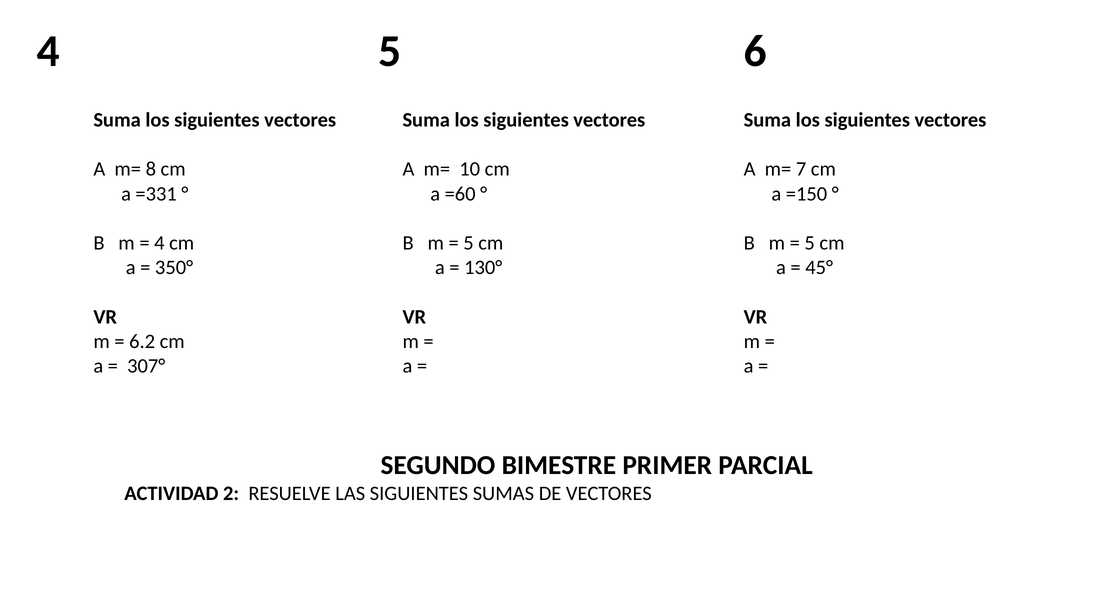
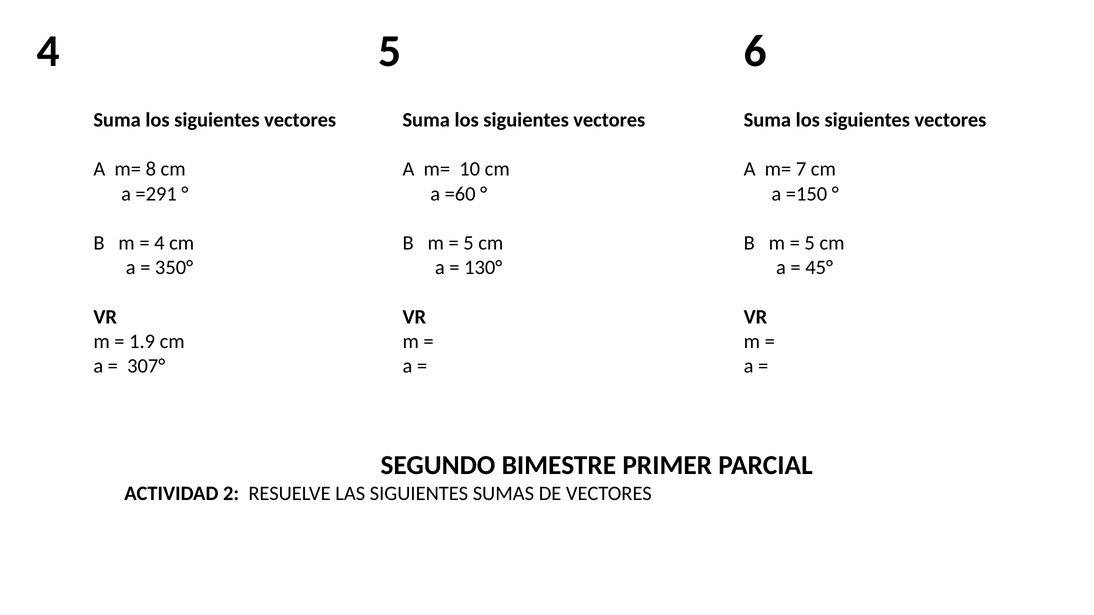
=331: =331 -> =291 (156, 194)
6.2: 6.2 -> 1.9 (142, 342)
